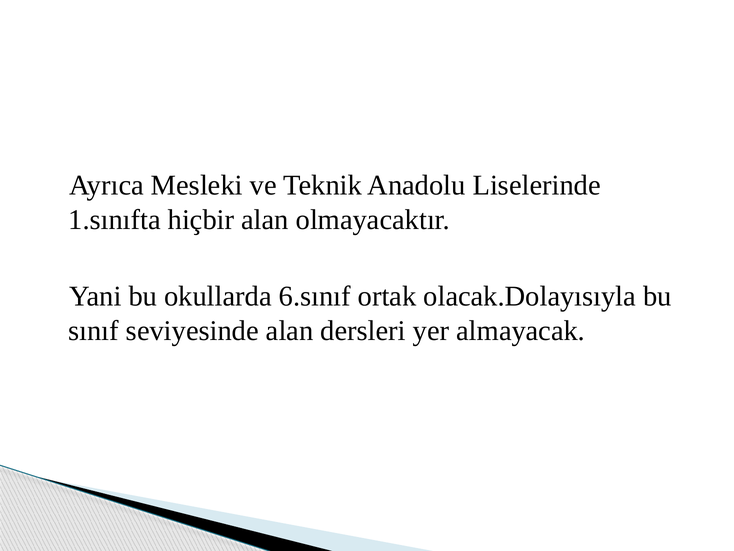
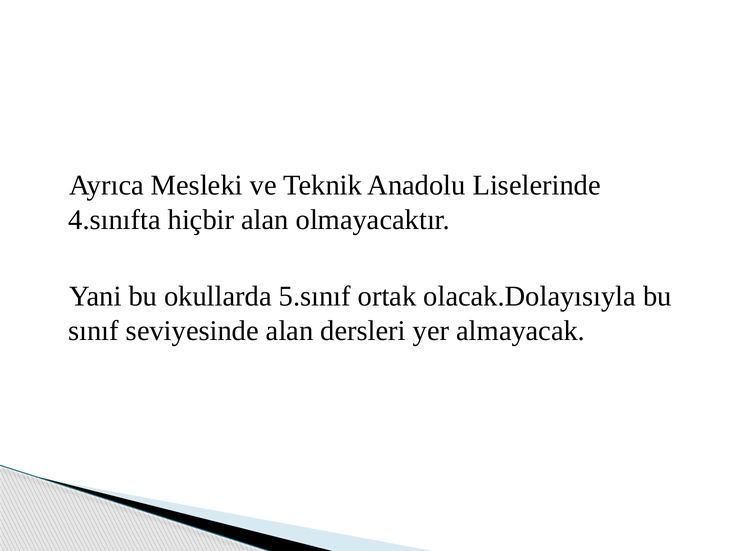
1.sınıfta: 1.sınıfta -> 4.sınıfta (115, 219)
6.sınıf: 6.sınıf -> 5.sınıf (315, 296)
